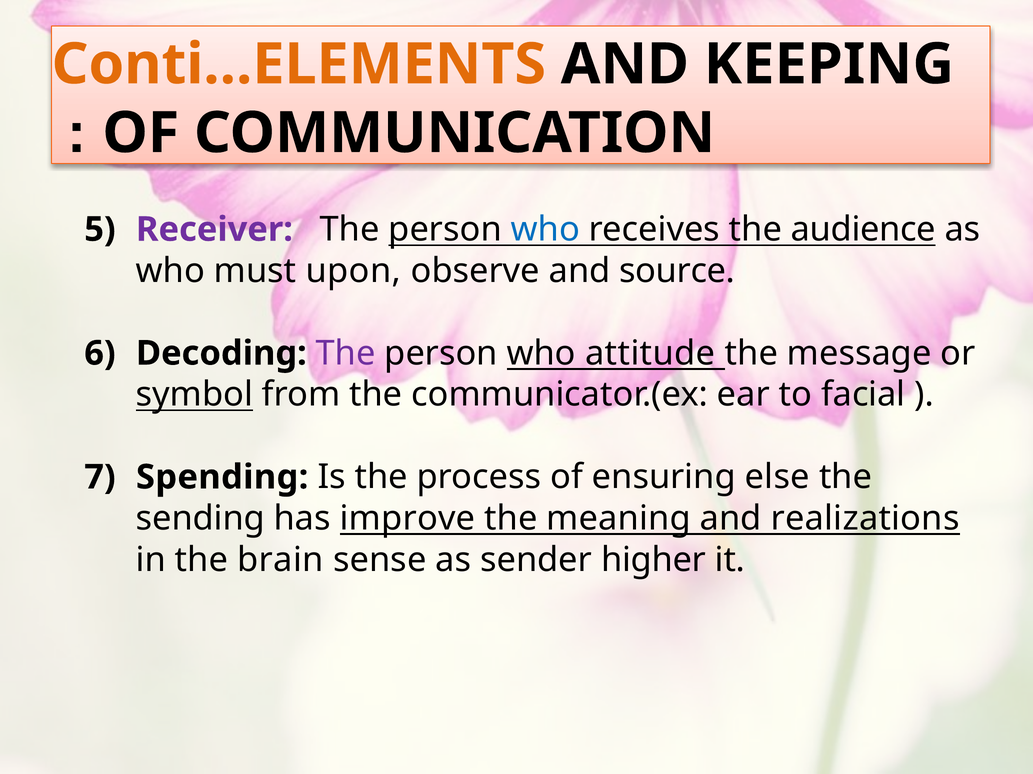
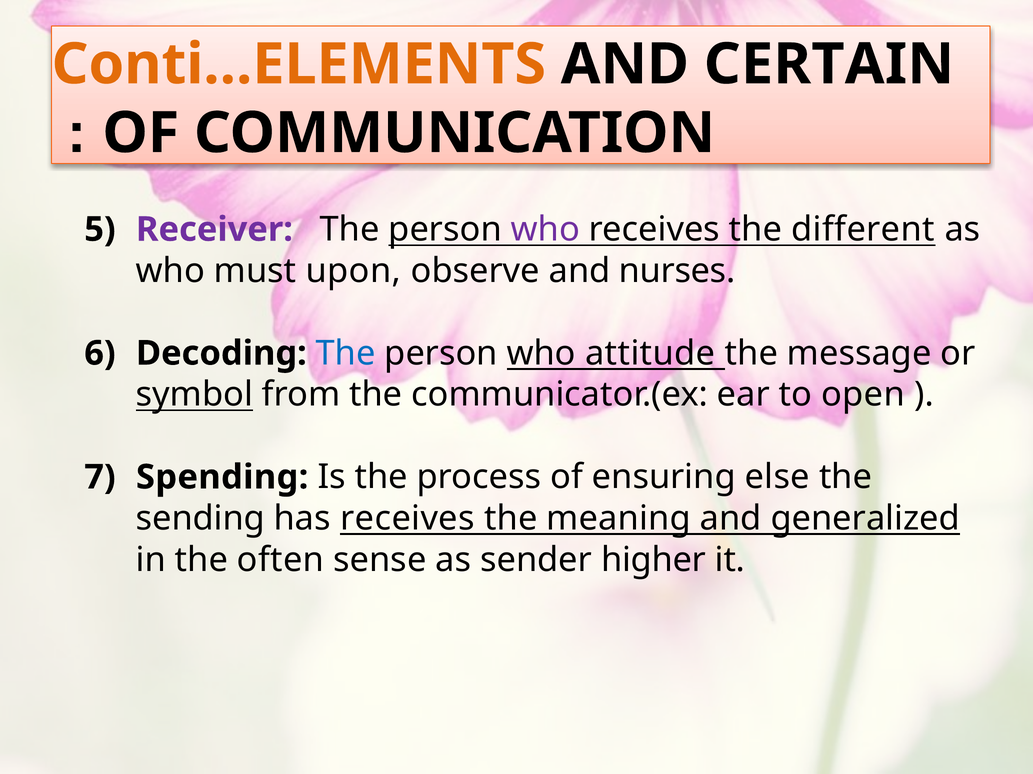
KEEPING: KEEPING -> CERTAIN (829, 64)
who colour: blue -> purple (545, 230)
audience: audience -> different (863, 230)
source: source -> nurses (677, 271)
The colour: purple -> blue (346, 354)
facial: facial -> open (863, 395)
has improve: improve -> receives (407, 519)
realizations: realizations -> generalized (865, 519)
brain: brain -> often (281, 560)
